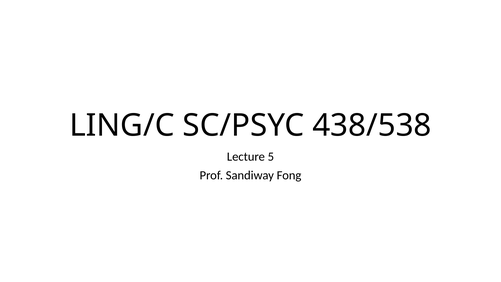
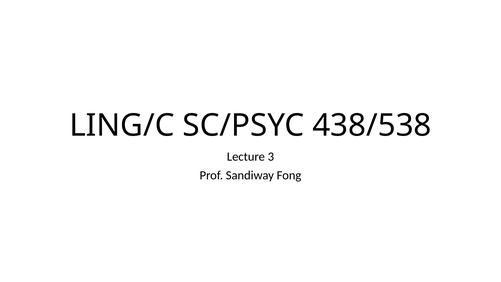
5: 5 -> 3 (271, 157)
